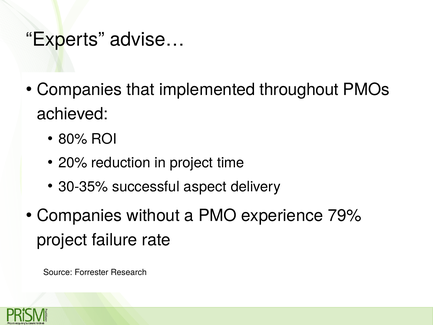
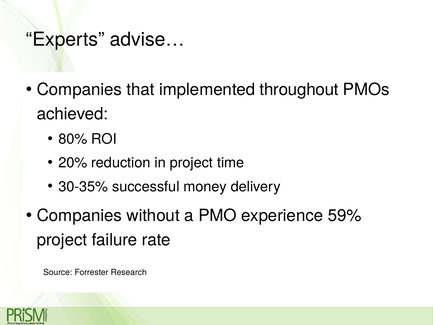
aspect: aspect -> money (205, 187)
79%: 79% -> 59% (345, 216)
